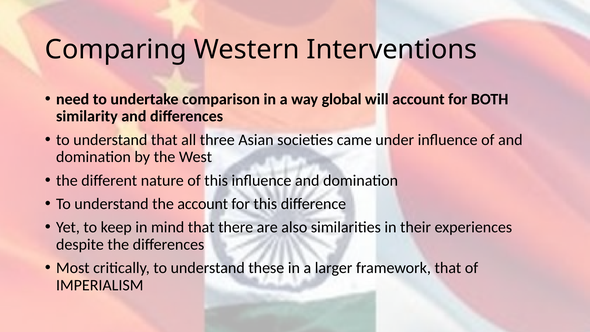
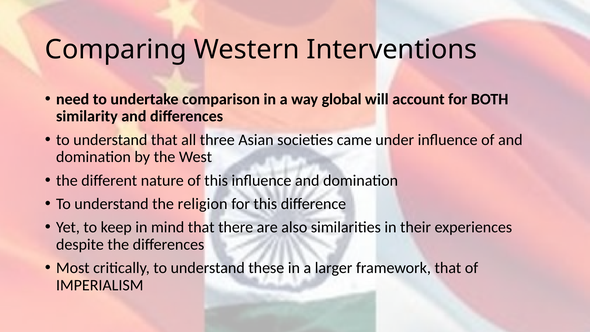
the account: account -> religion (203, 204)
